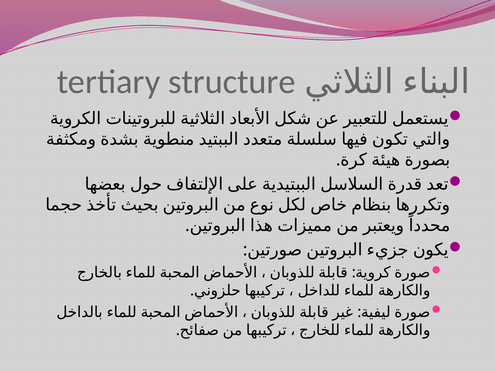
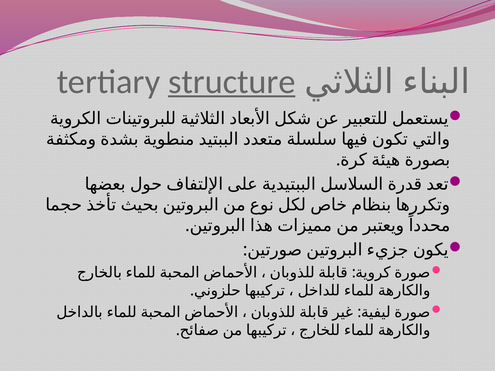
structure underline: none -> present (232, 82)
